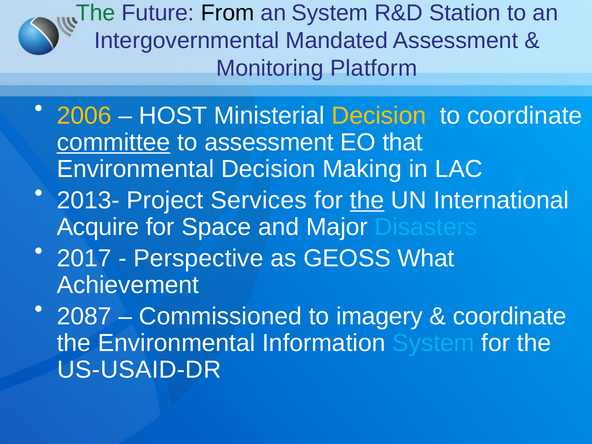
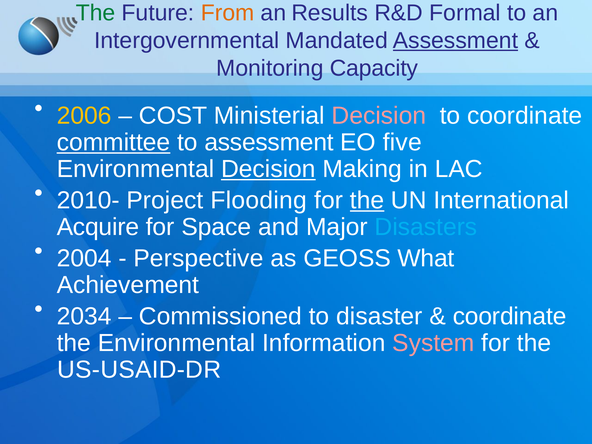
From colour: black -> orange (228, 13)
an System: System -> Results (330, 13)
Station: Station -> Formal (465, 13)
Assessment underline: none -> present (455, 41)
Platform: Platform -> Capacity (374, 68)
HOST: HOST -> COST (173, 116)
Decision colour: yellow -> pink (379, 116)
that: that -> five (402, 142)
Decision underline: none -> present (268, 169)
2013-: 2013- -> 2010- (88, 200)
Services: Services -> Flooding (259, 200)
2017: 2017 -> 2004 (84, 258)
2087: 2087 -> 2034 (84, 316)
imagery: imagery -> disaster (379, 316)
System colour: light blue -> pink (433, 343)
